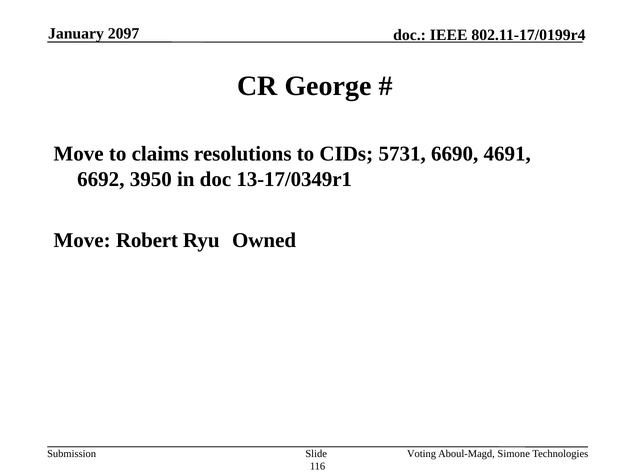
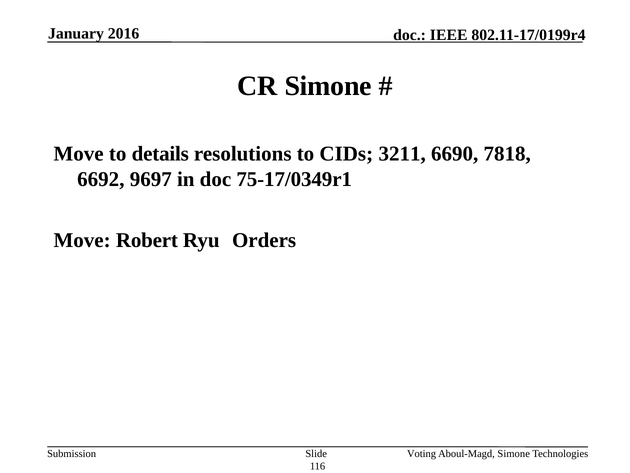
2097: 2097 -> 2016 (124, 33)
CR George: George -> Simone (328, 86)
claims: claims -> details (160, 154)
5731: 5731 -> 3211 (402, 154)
4691: 4691 -> 7818 (507, 154)
3950: 3950 -> 9697 (151, 179)
13-17/0349r1: 13-17/0349r1 -> 75-17/0349r1 (294, 179)
Owned: Owned -> Orders (264, 240)
